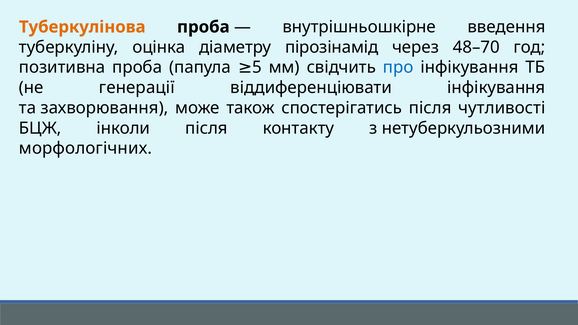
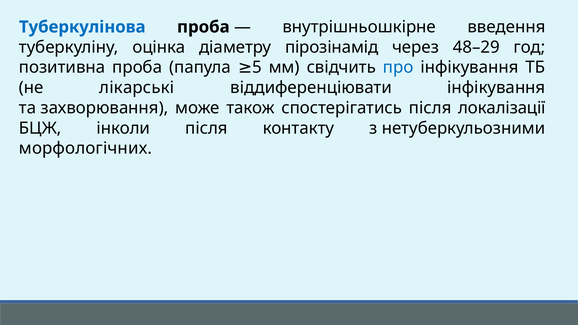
Туберкулінова colour: orange -> blue (82, 27)
48–70: 48–70 -> 48–29 (476, 47)
генерації: генерації -> лікарські (137, 88)
чутливості: чутливості -> локалізації (502, 108)
